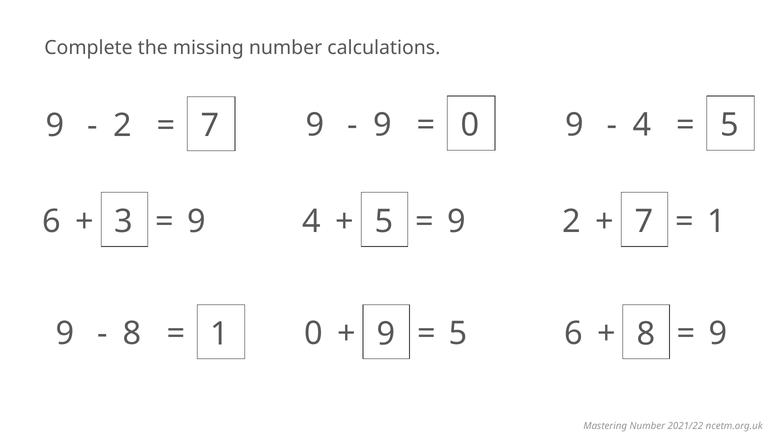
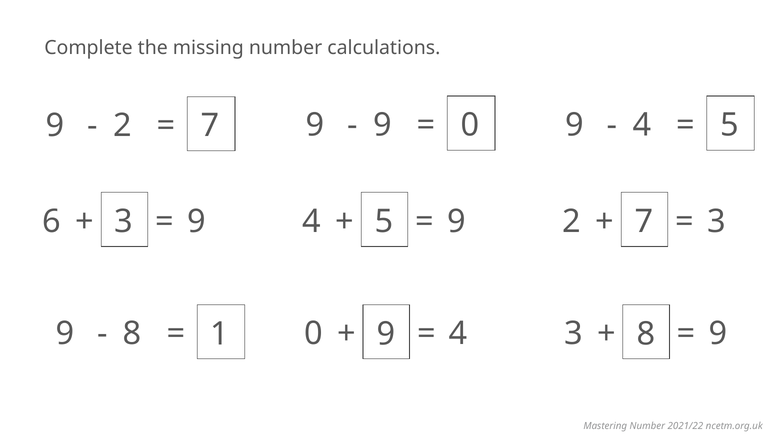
1: 1 -> 3 (716, 221)
5: 5 -> 4 (458, 334)
6: 6 -> 3 (573, 334)
